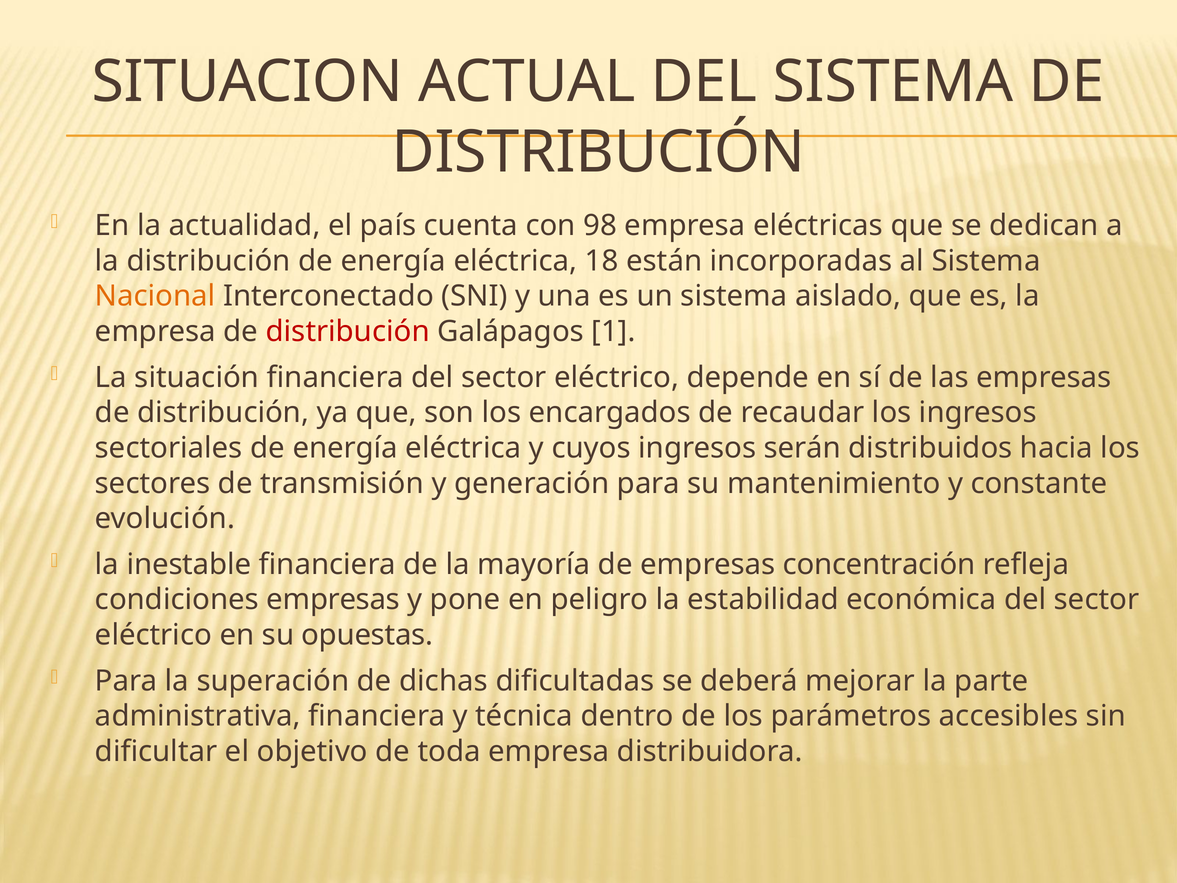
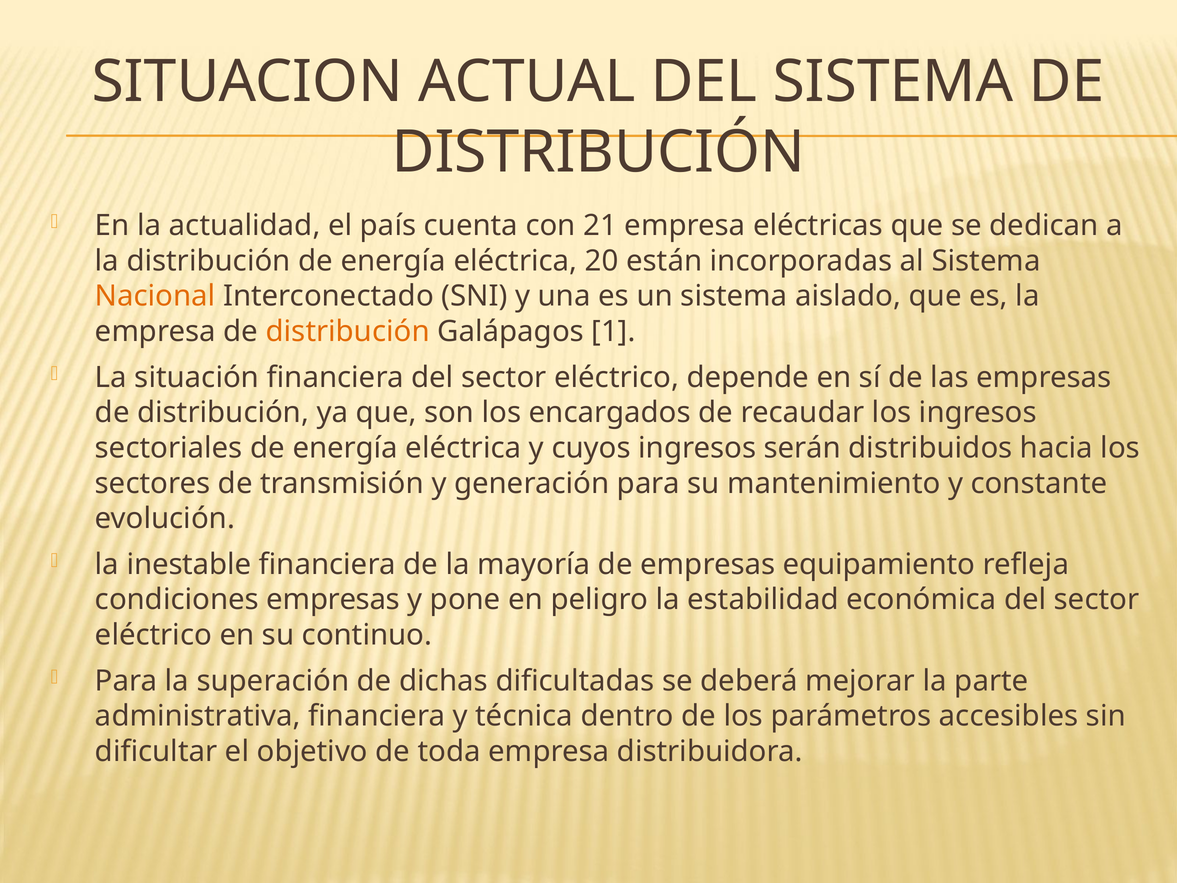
98: 98 -> 21 (600, 226)
18: 18 -> 20 (602, 261)
distribución colour: red -> orange (348, 331)
concentración: concentración -> equipamiento (879, 564)
opuestas: opuestas -> continuo (367, 635)
